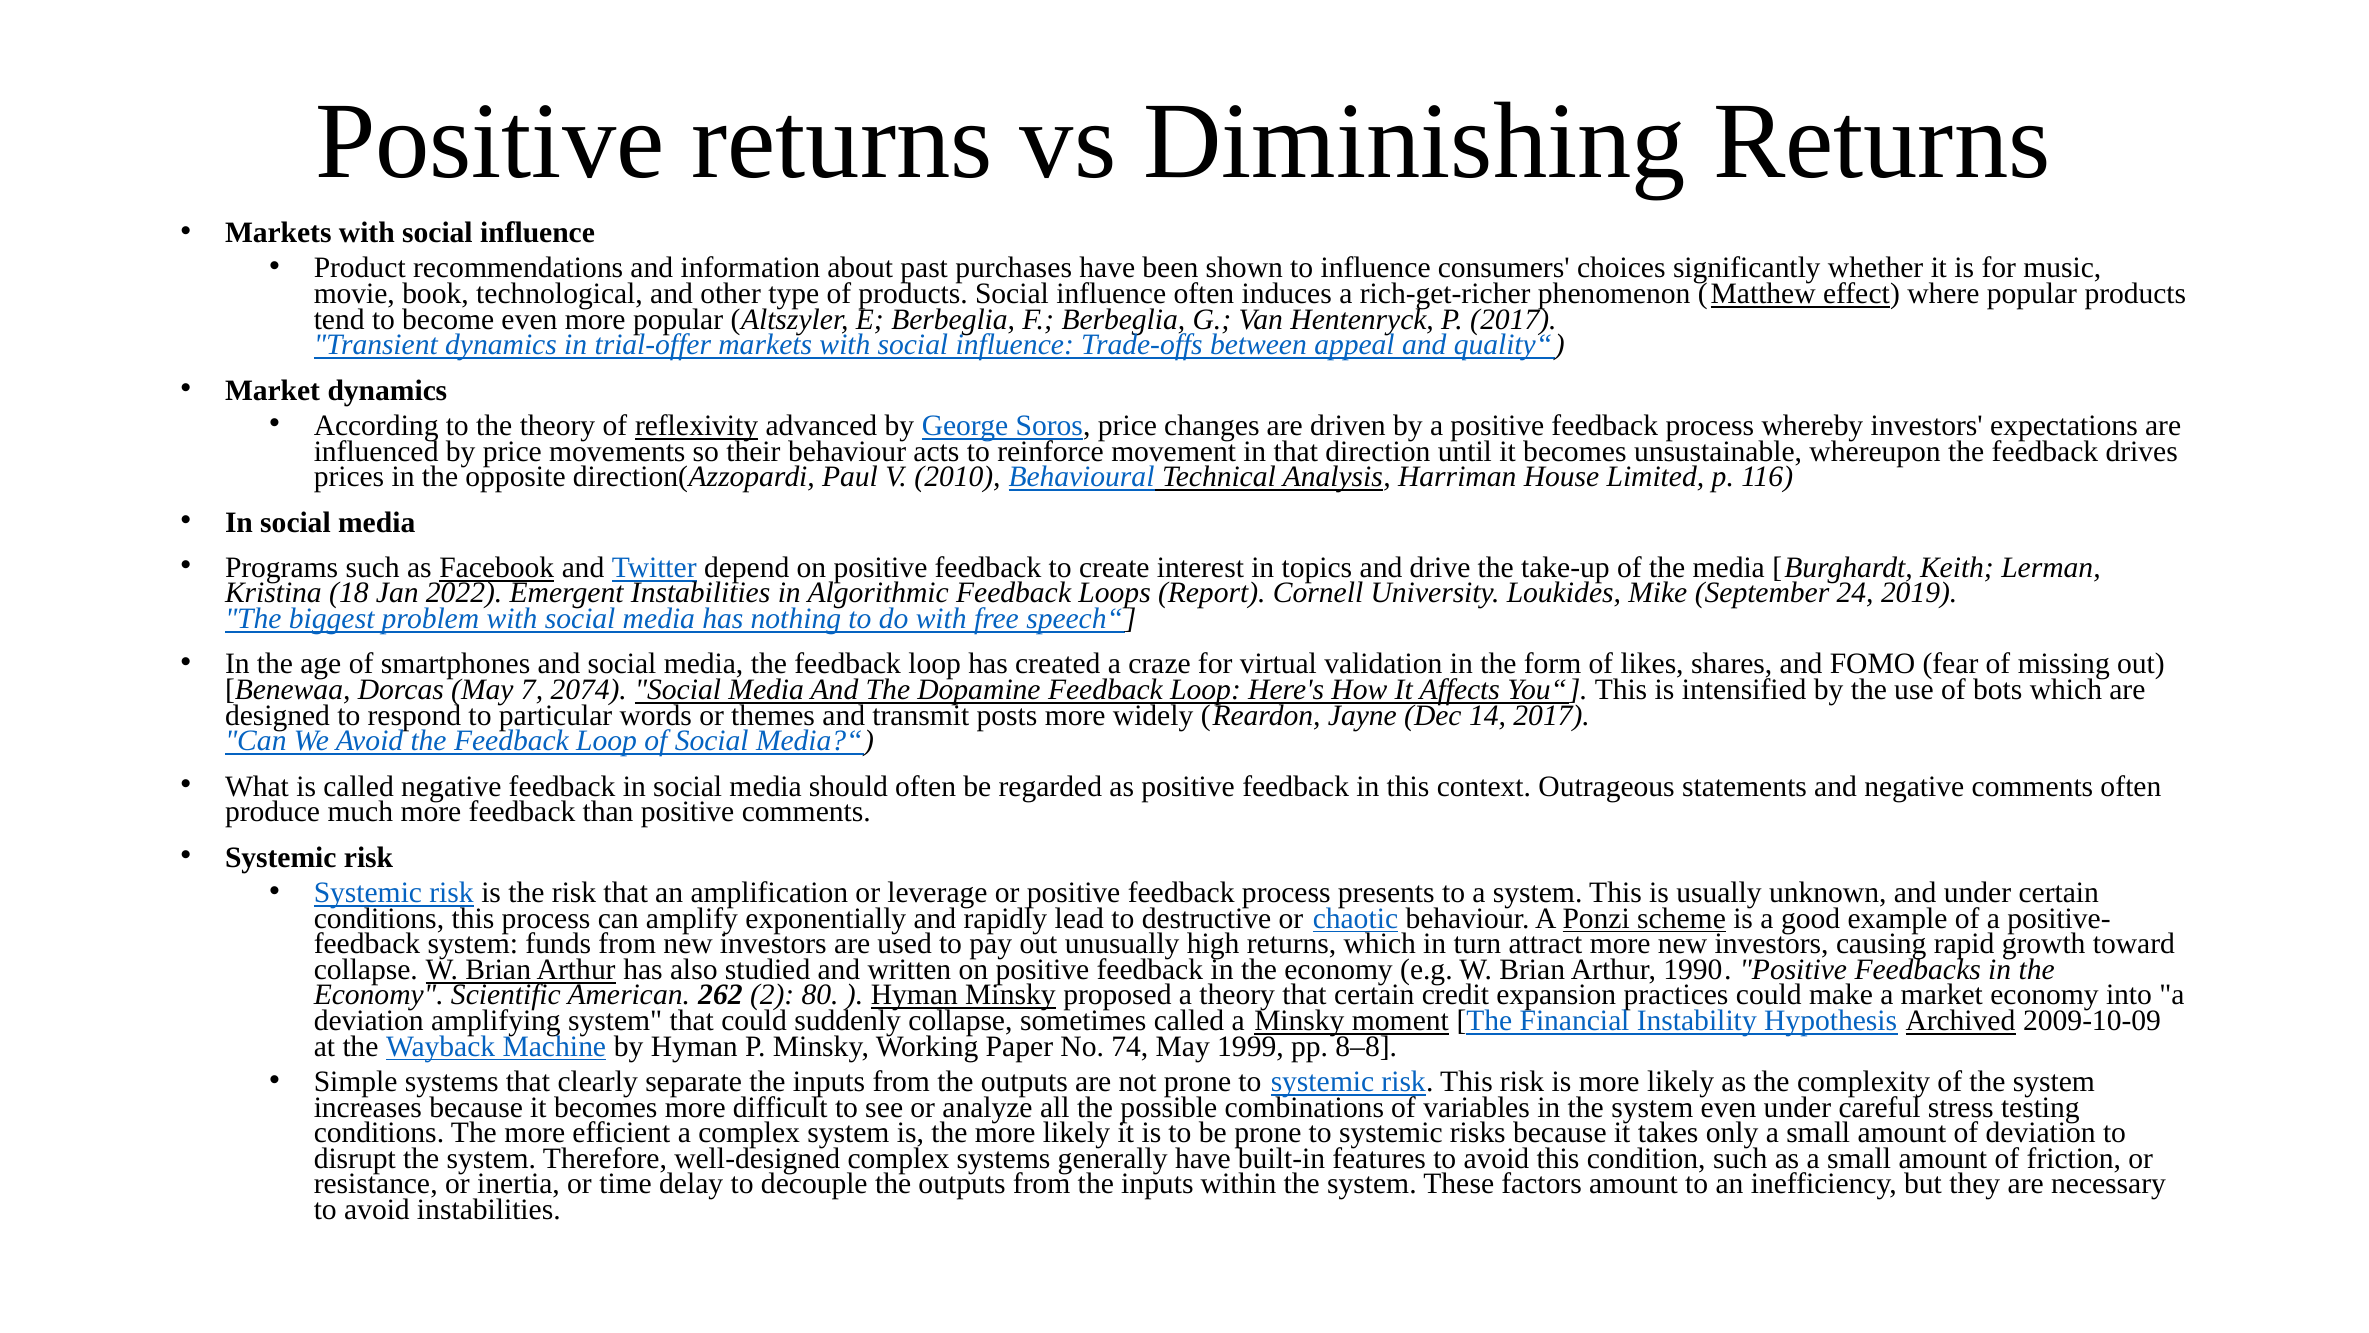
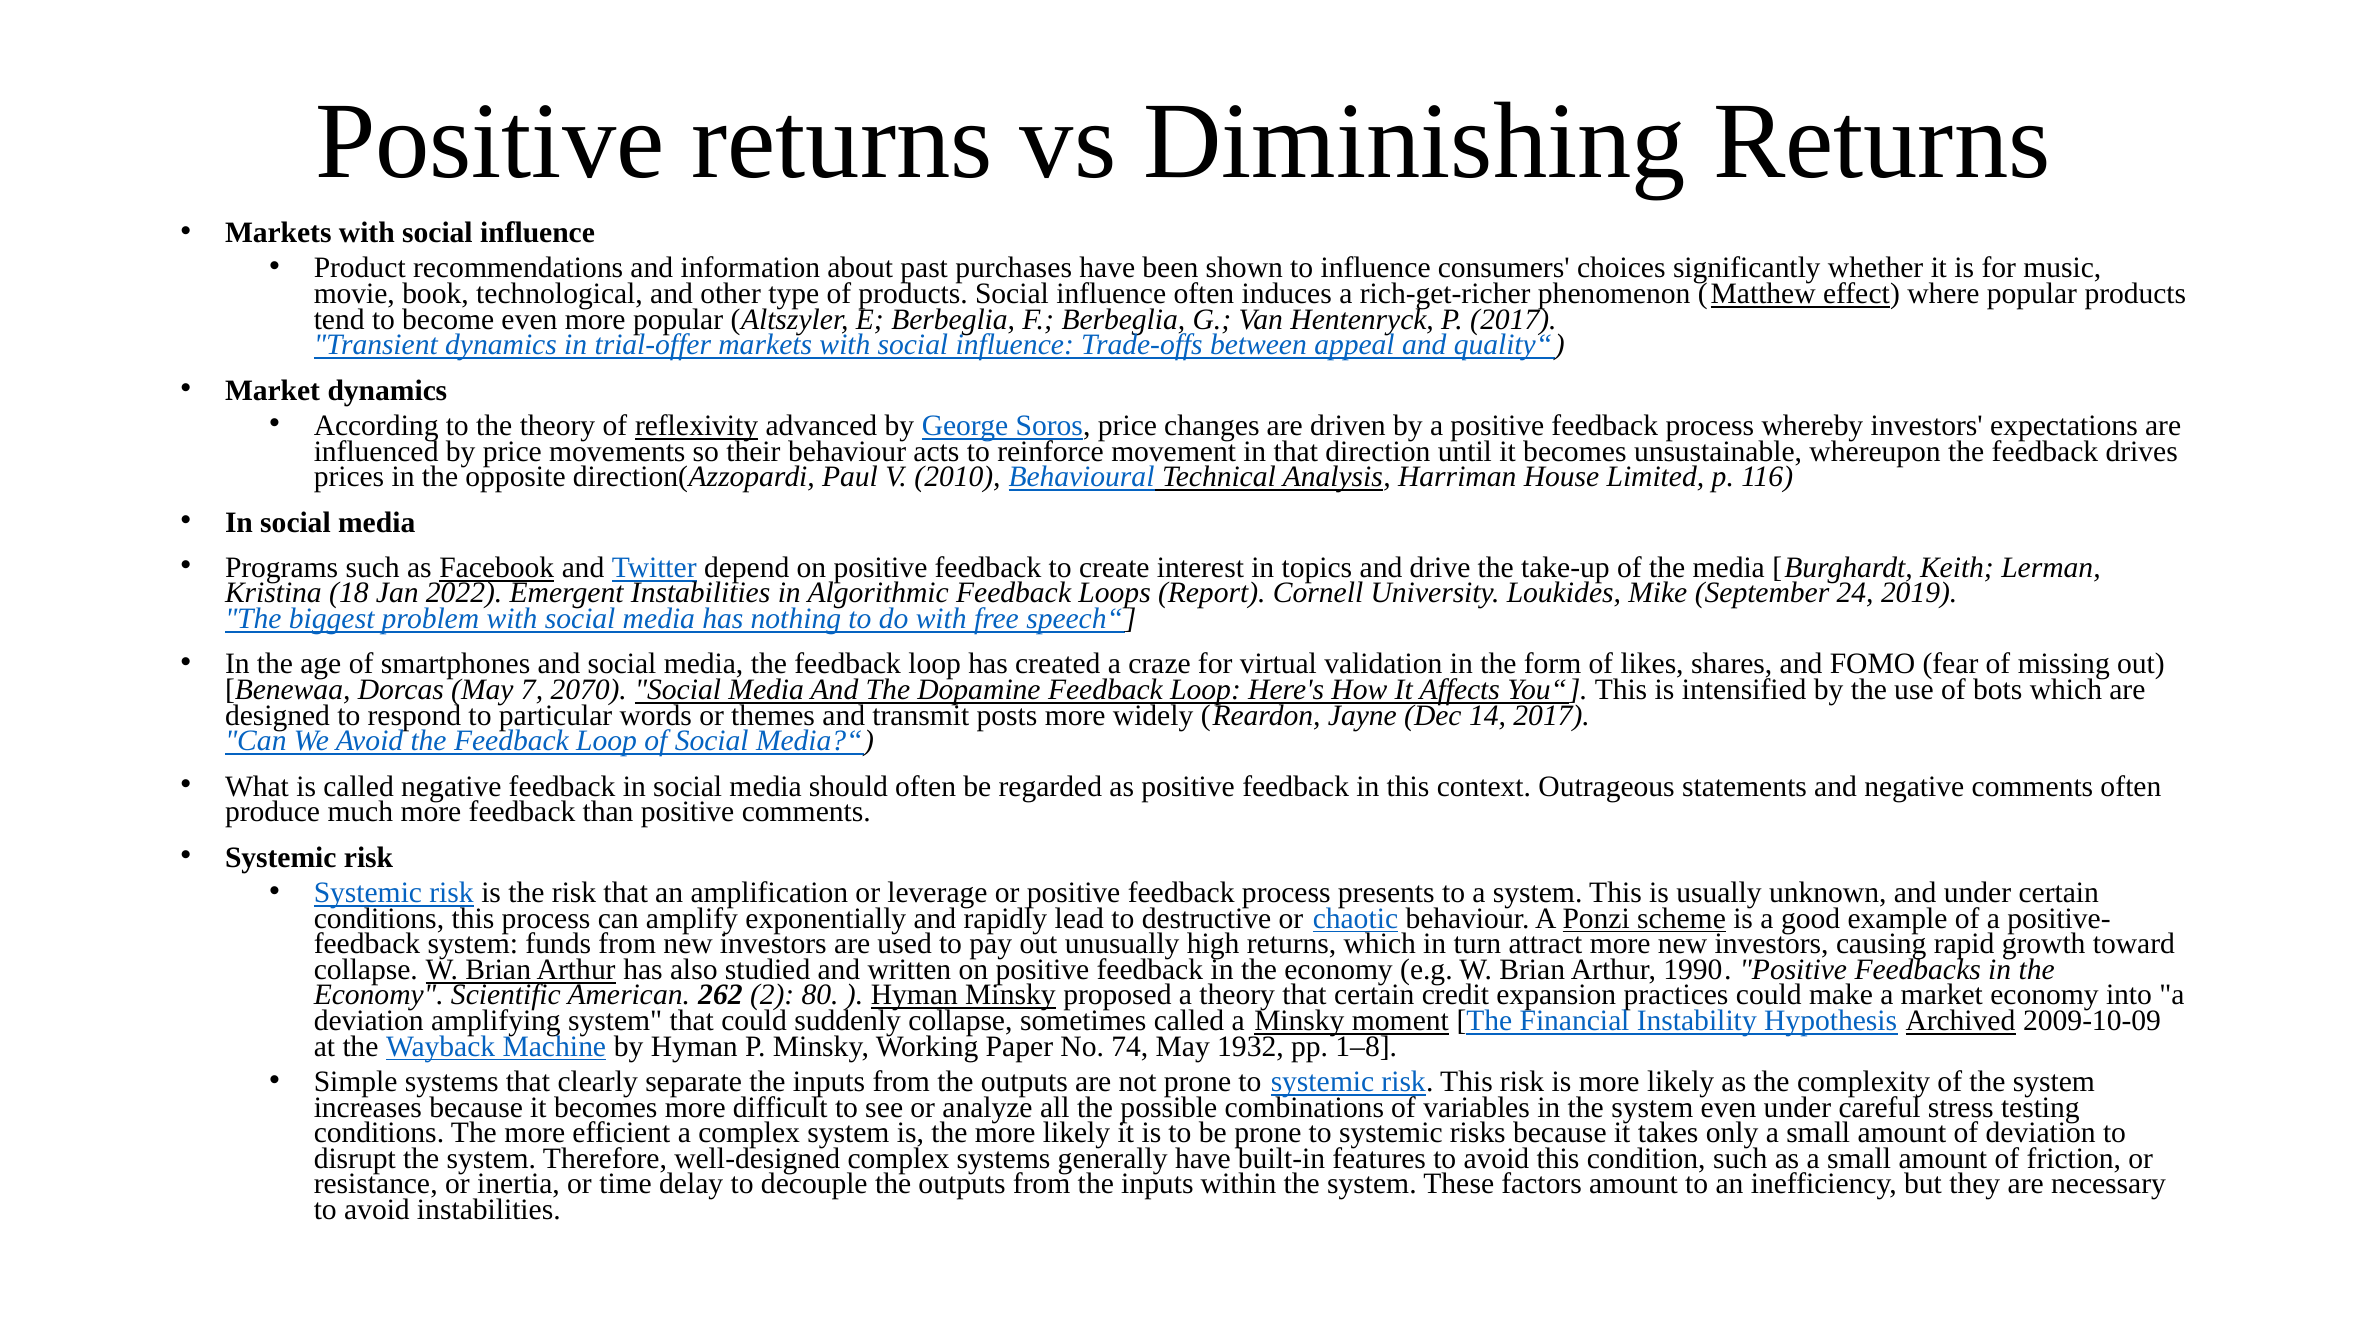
2074: 2074 -> 2070 (589, 690)
1999: 1999 -> 1932 (1250, 1046)
8–8: 8–8 -> 1–8 (1366, 1046)
